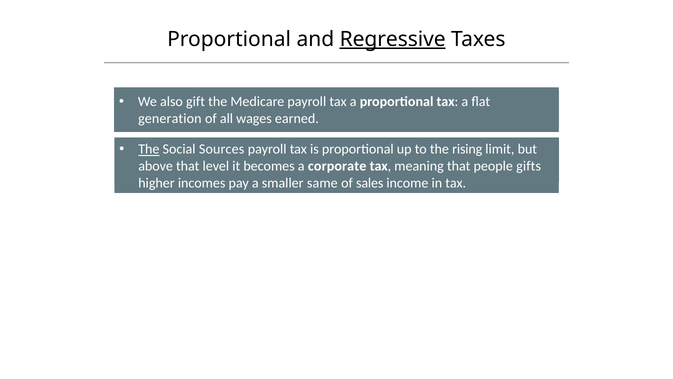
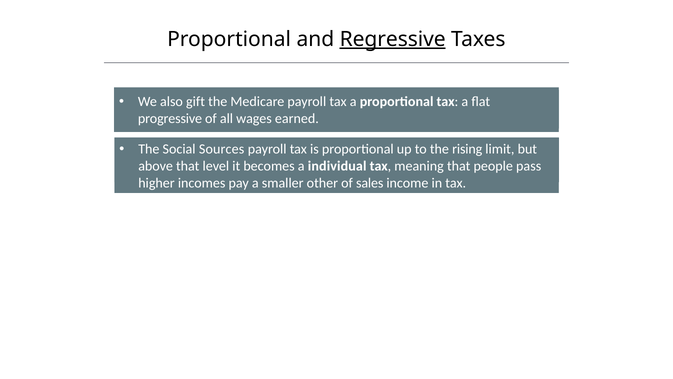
generation: generation -> progressive (170, 118)
The underline: present -> none (149, 149)
corporate: corporate -> individual (337, 166)
gifts: gifts -> pass (529, 166)
same: same -> other (322, 183)
